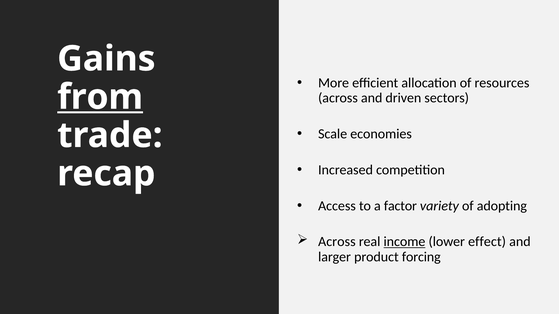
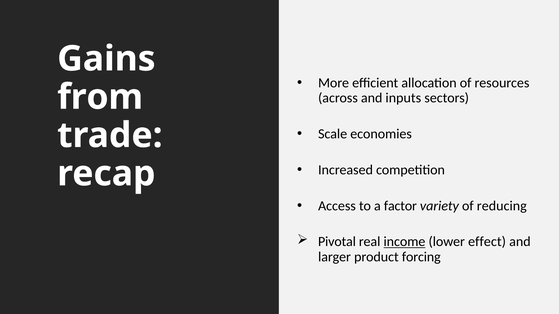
from underline: present -> none (100, 97)
driven: driven -> inputs (403, 98)
adopting: adopting -> reducing (502, 206)
Across: Across -> Pivotal (337, 242)
